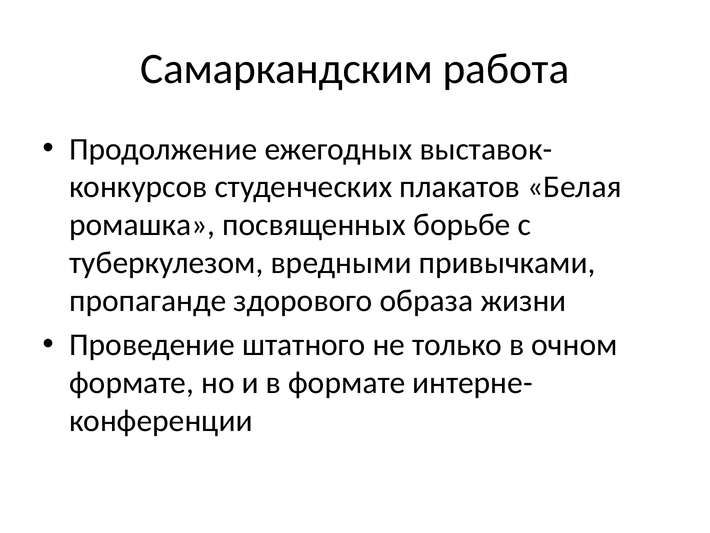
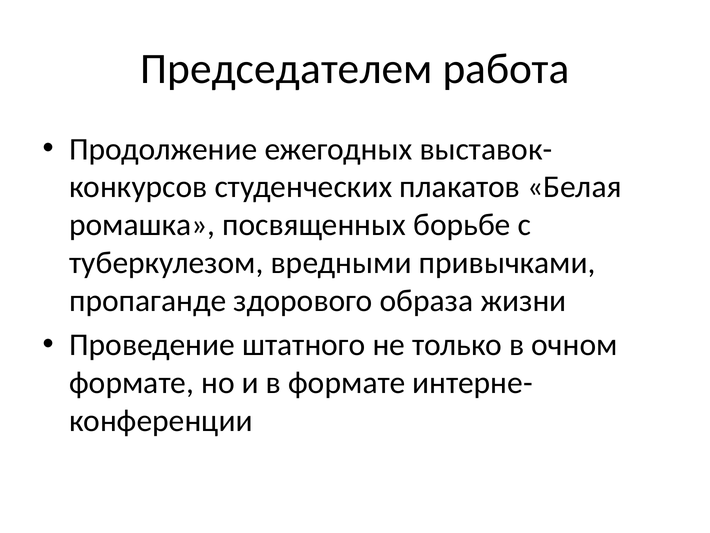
Самаркандским: Самаркандским -> Председателем (286, 69)
